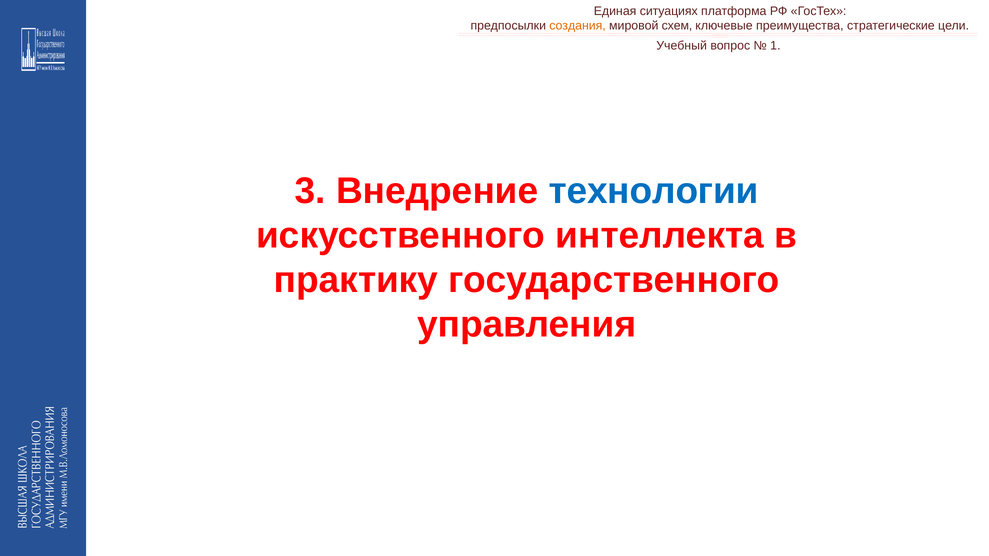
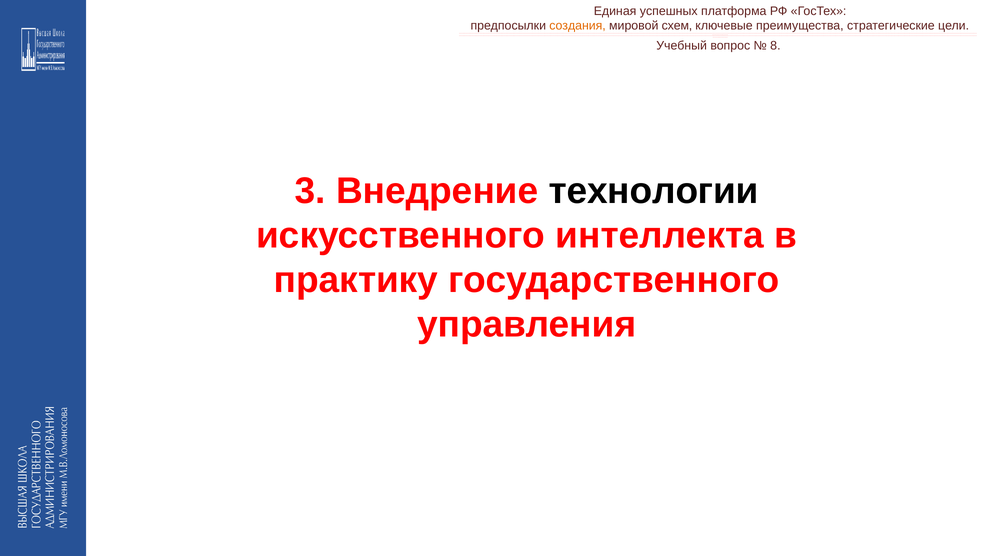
ситуациях: ситуациях -> успешных (669, 11)
1: 1 -> 8 (775, 46)
технологии colour: blue -> black (654, 191)
